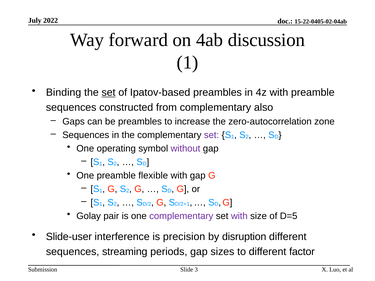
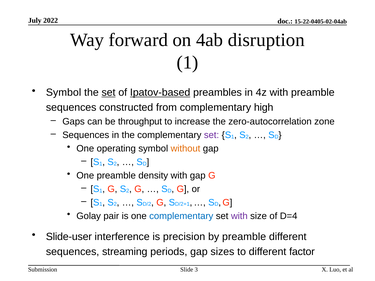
discussion: discussion -> disruption (266, 40)
Binding: Binding -> Symbol (64, 93)
Ipatov-based underline: none -> present (160, 93)
also: also -> high (264, 108)
be preambles: preambles -> throughput (140, 122)
without colour: purple -> orange (185, 149)
flexible: flexible -> density (153, 176)
complementary colour: purple -> blue (181, 216)
D=5: D=5 -> D=4 (289, 216)
by disruption: disruption -> preamble (244, 237)
